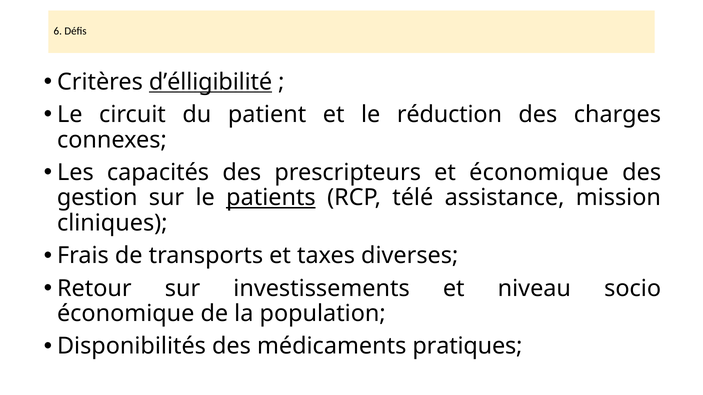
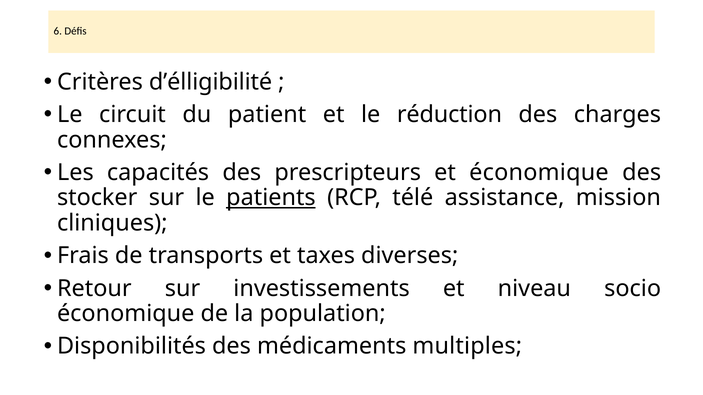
d’élligibilité underline: present -> none (211, 82)
gestion: gestion -> stocker (97, 198)
pratiques: pratiques -> multiples (467, 347)
